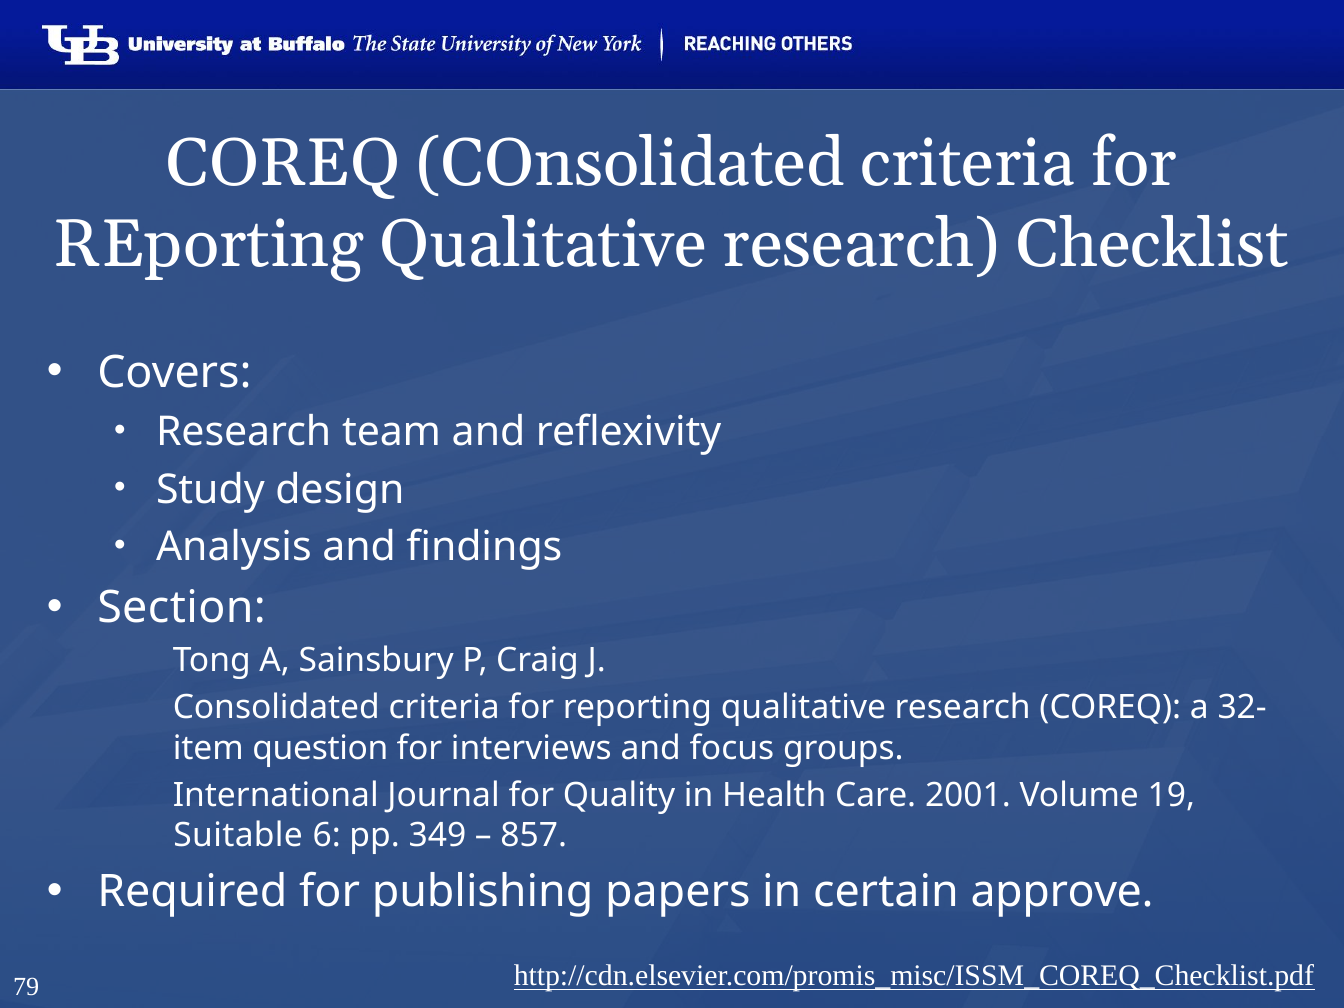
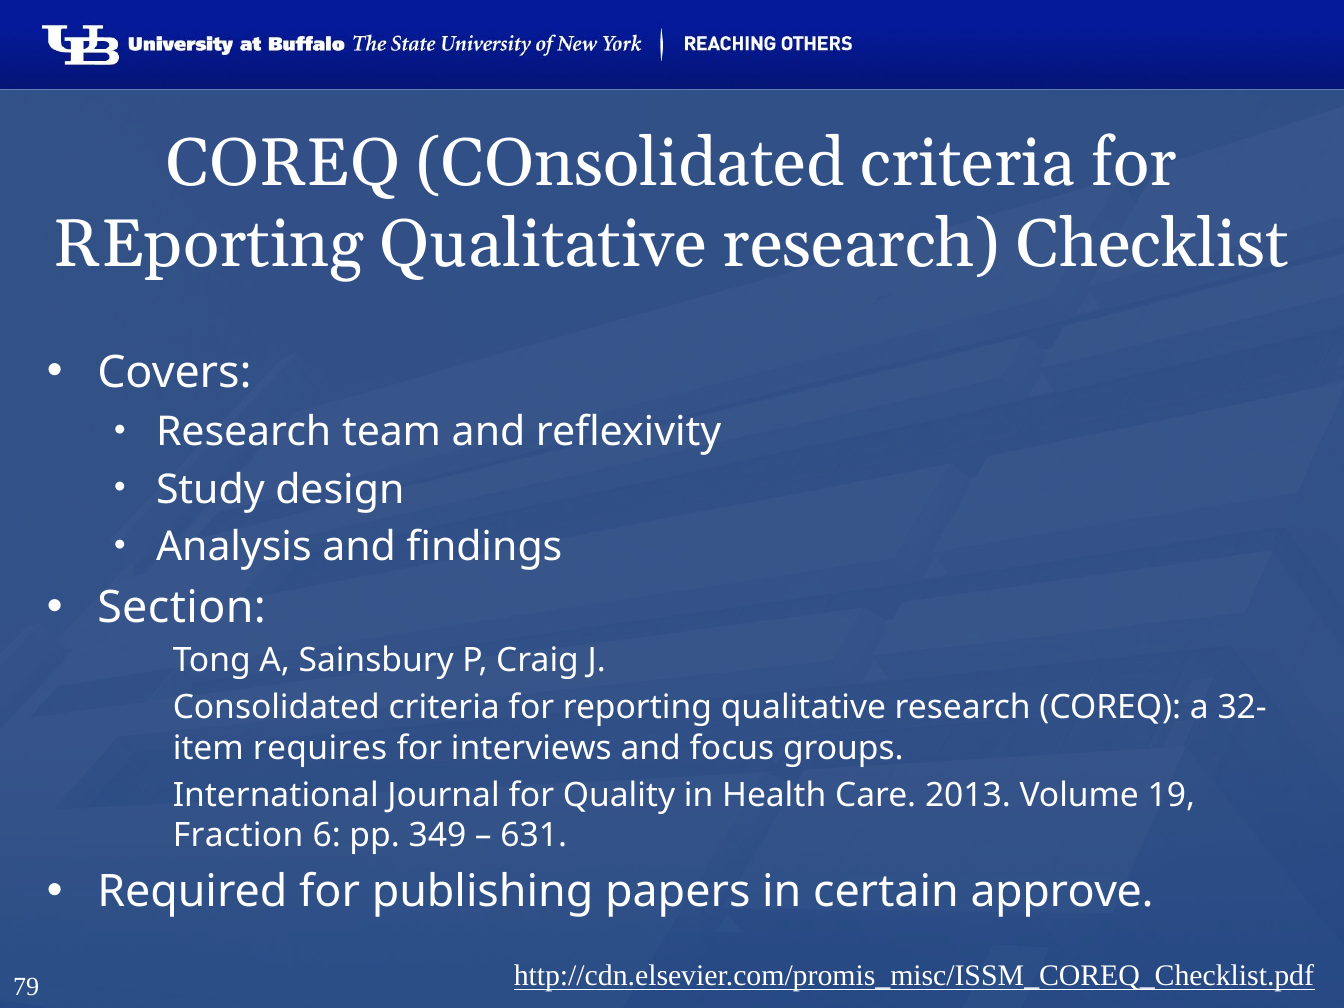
question: question -> requires (320, 748)
2001: 2001 -> 2013 (968, 795)
Suitable: Suitable -> Fraction (238, 835)
857: 857 -> 631 (534, 835)
